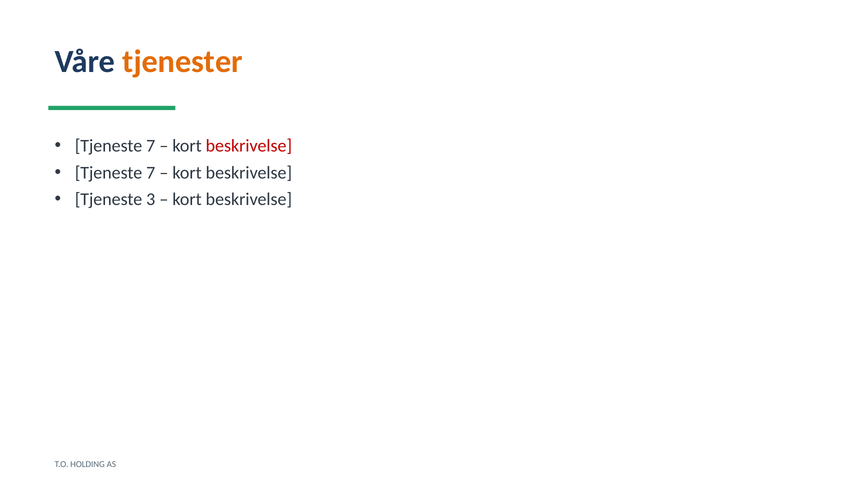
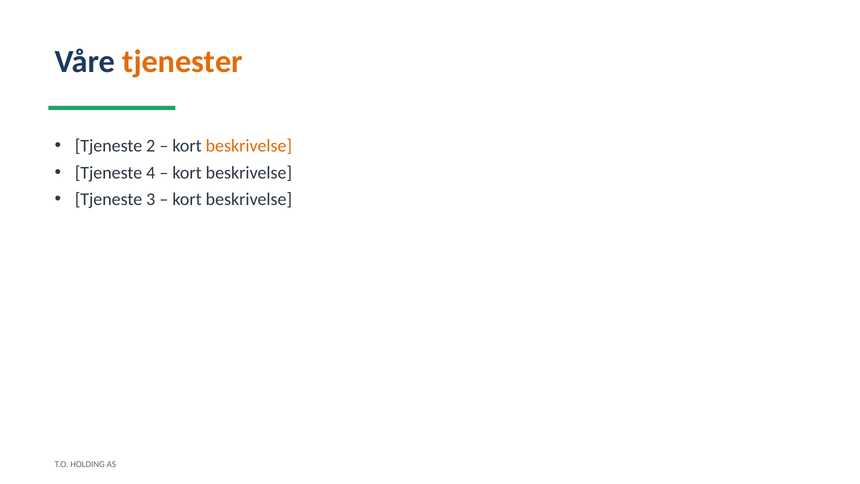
7: 7 -> 2 (151, 146)
beskrivelse colour: red -> orange (249, 146)
7: 7 -> 4 (151, 173)
